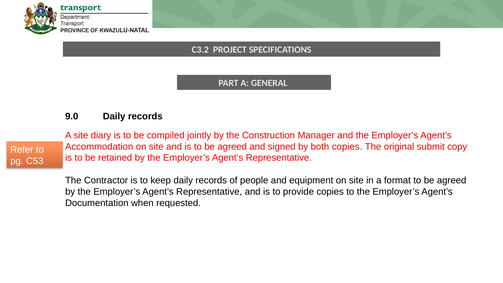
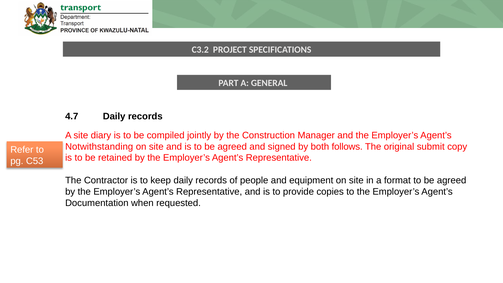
9.0: 9.0 -> 4.7 (72, 116)
Accommodation: Accommodation -> Notwithstanding (99, 147)
both copies: copies -> follows (347, 147)
